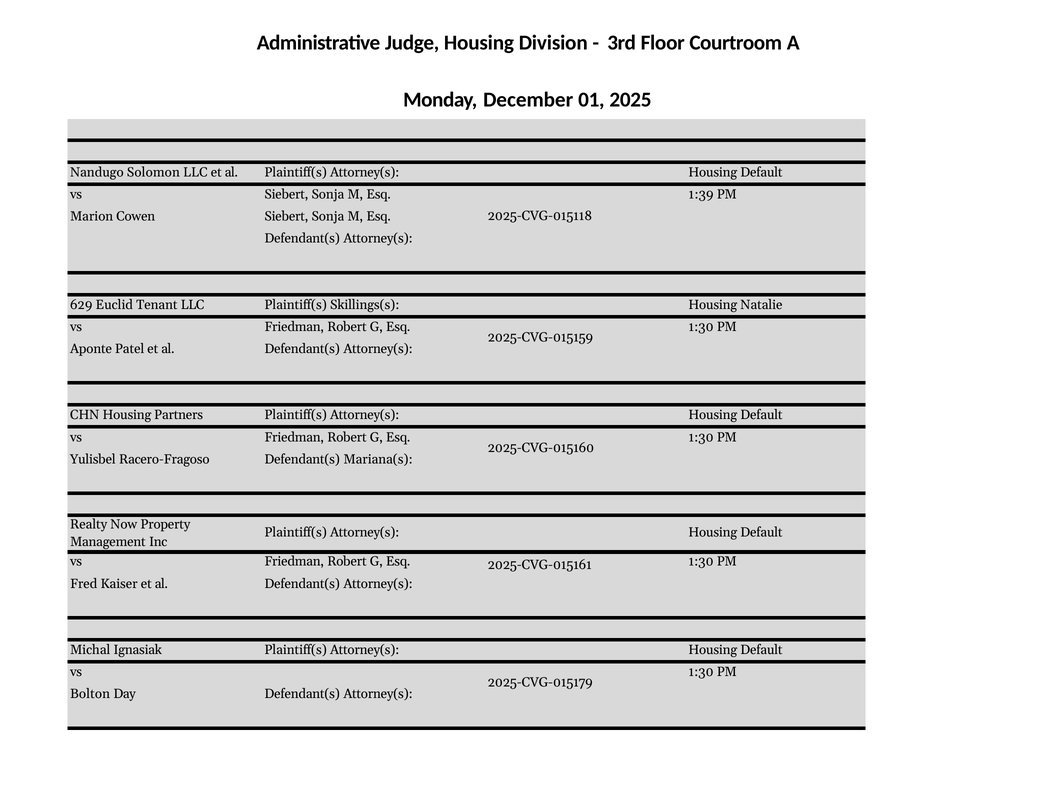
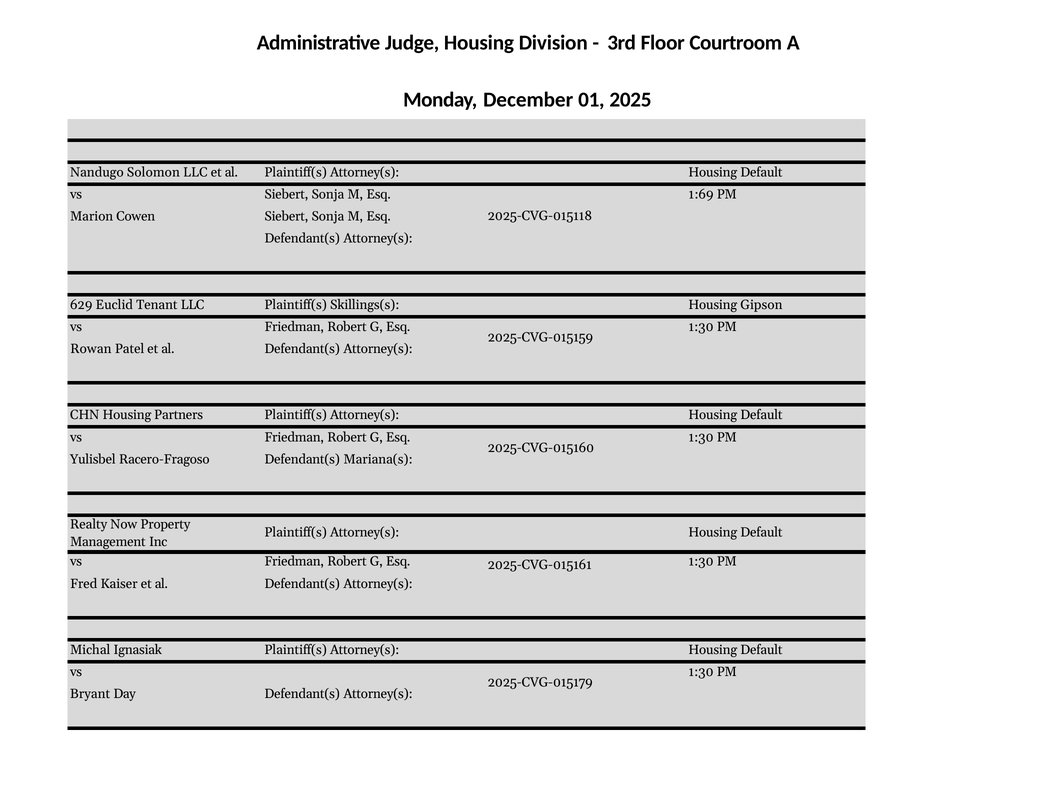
1:39: 1:39 -> 1:69 (701, 195)
Natalie: Natalie -> Gipson (761, 305)
Aponte: Aponte -> Rowan (91, 349)
Bolton: Bolton -> Bryant (90, 694)
